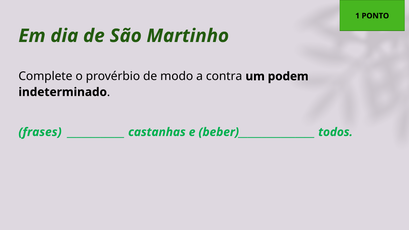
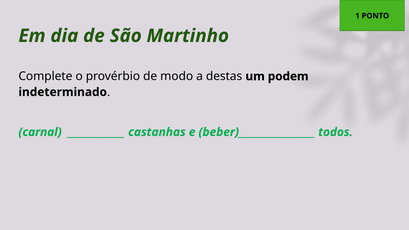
contra: contra -> destas (224, 76)
frases: frases -> carnal (40, 132)
